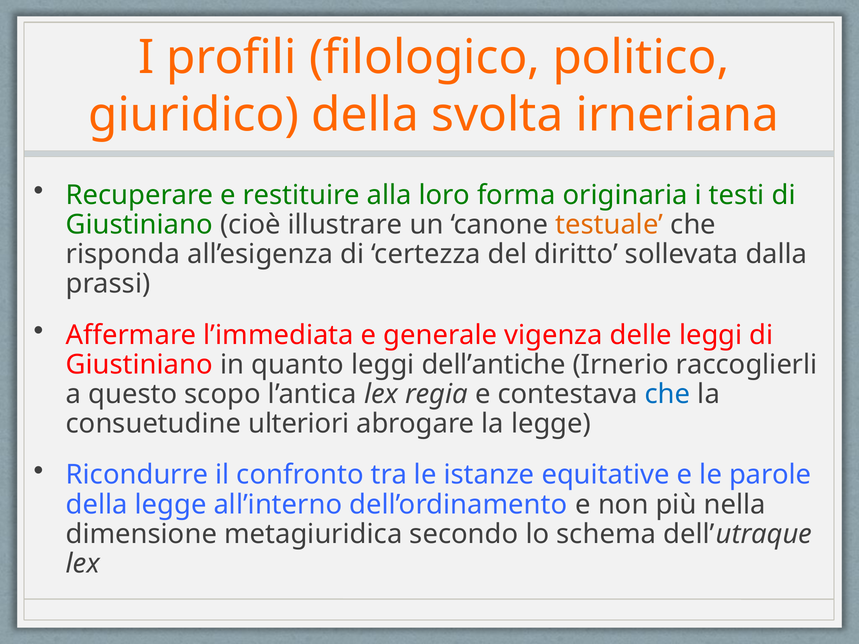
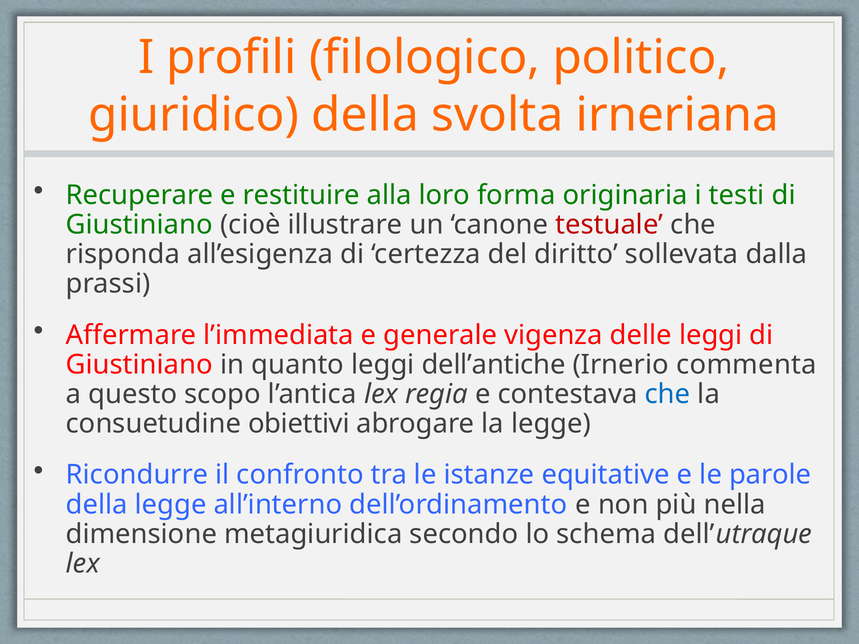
testuale colour: orange -> red (609, 225)
raccoglierli: raccoglierli -> commenta (747, 365)
ulteriori: ulteriori -> obiettivi (299, 424)
